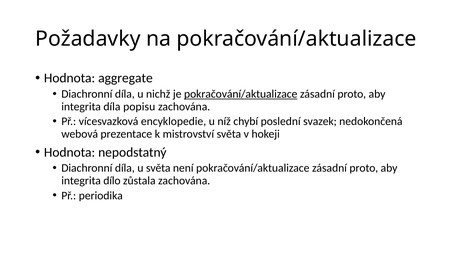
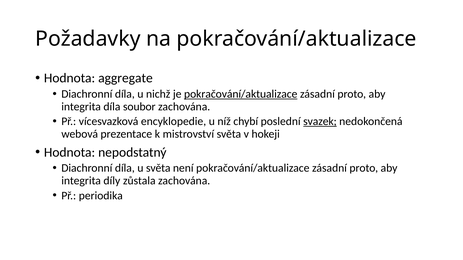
popisu: popisu -> soubor (139, 107)
svazek underline: none -> present (320, 122)
dílo: dílo -> díly (112, 181)
